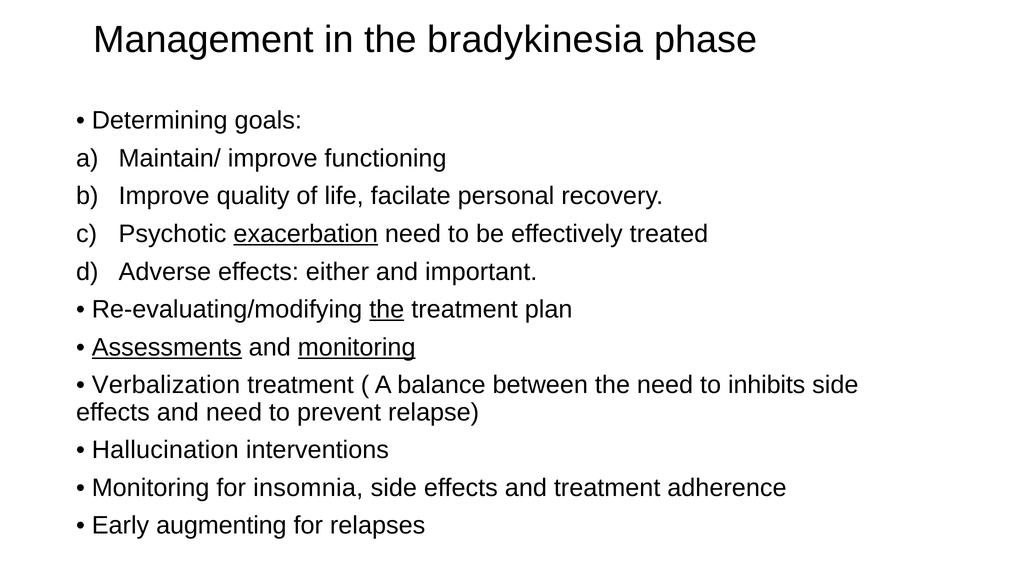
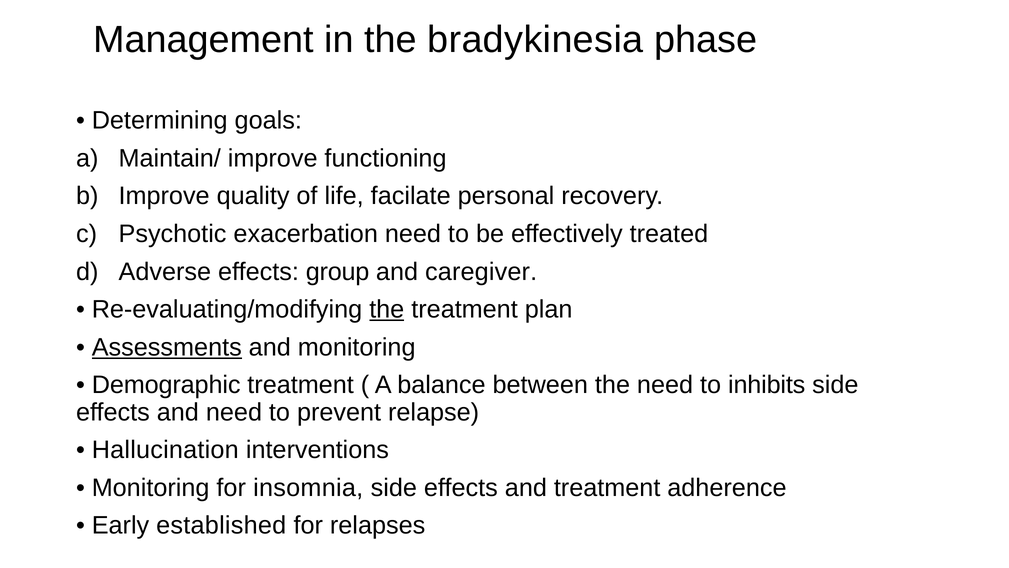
exacerbation underline: present -> none (306, 234)
either: either -> group (338, 271)
important: important -> caregiver (481, 271)
monitoring underline: present -> none (357, 347)
Verbalization: Verbalization -> Demographic (166, 385)
augmenting: augmenting -> established (221, 525)
